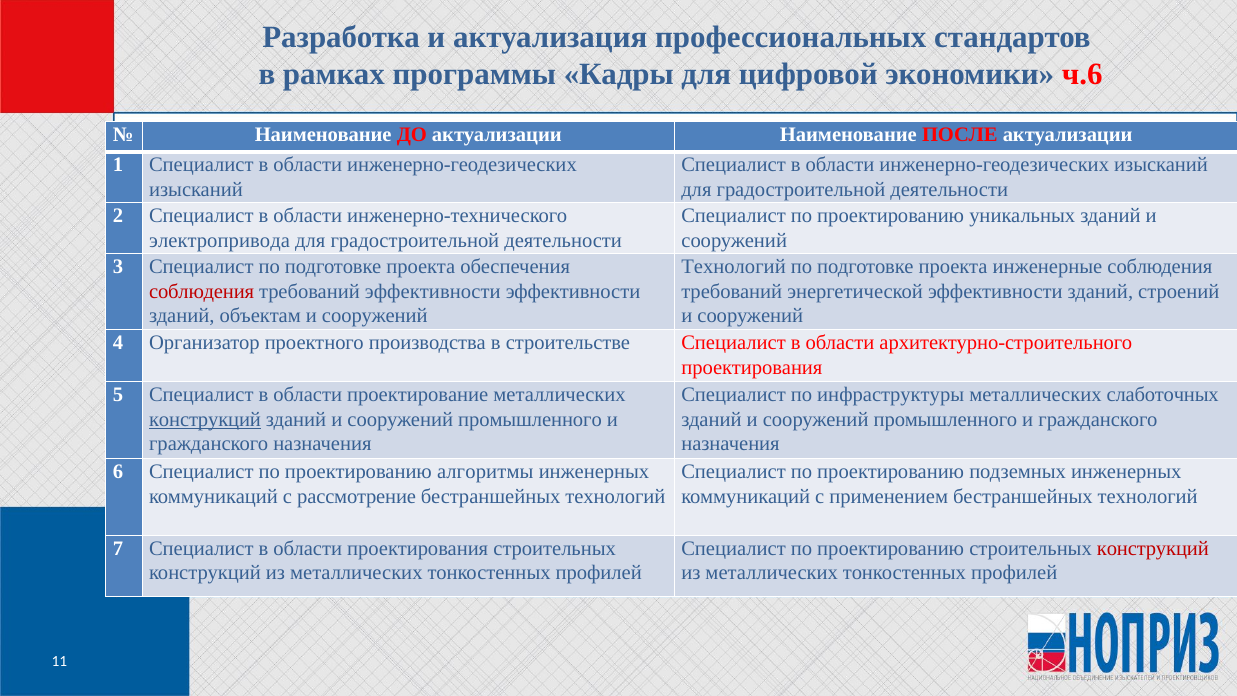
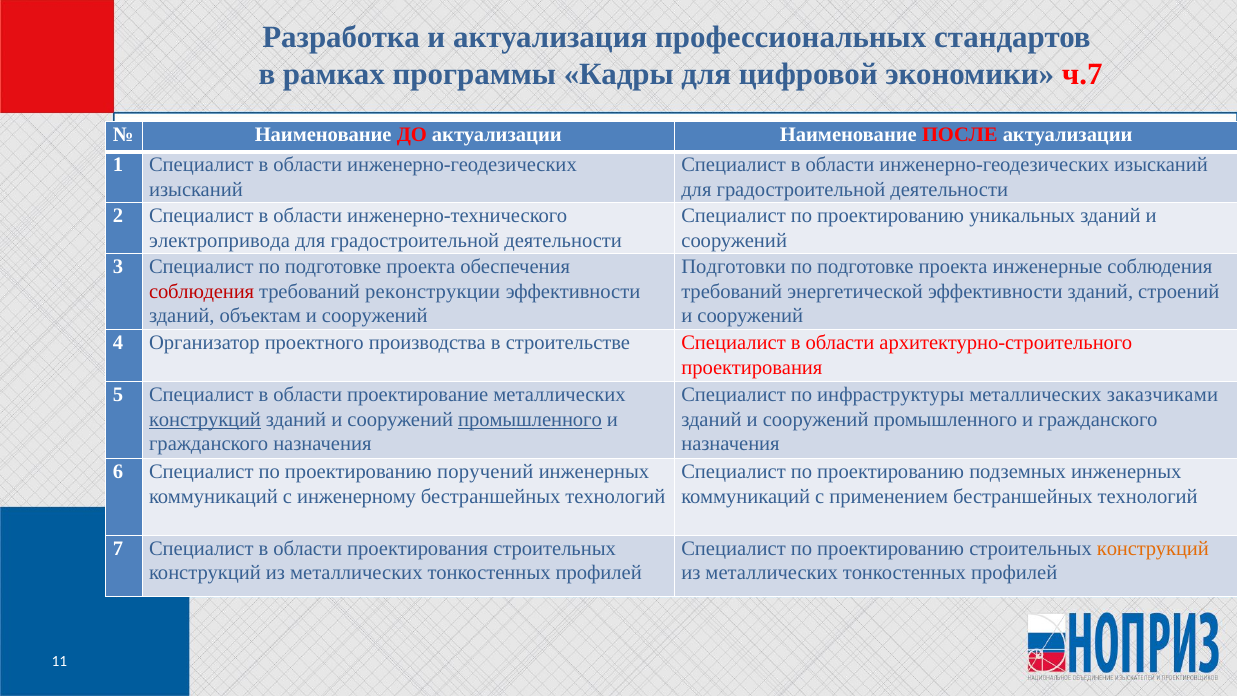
ч.6: ч.6 -> ч.7 (1082, 74)
Технологий: Технологий -> Подготовки (734, 267)
требований эффективности: эффективности -> реконструкции (433, 291)
слаботочных: слаботочных -> заказчиками (1162, 395)
промышленного underline: none -> present (530, 419)
алгоритмы: алгоритмы -> поручений (485, 472)
рассмотрение: рассмотрение -> инженерному (357, 496)
конструкций colour: red -> orange (1153, 548)
